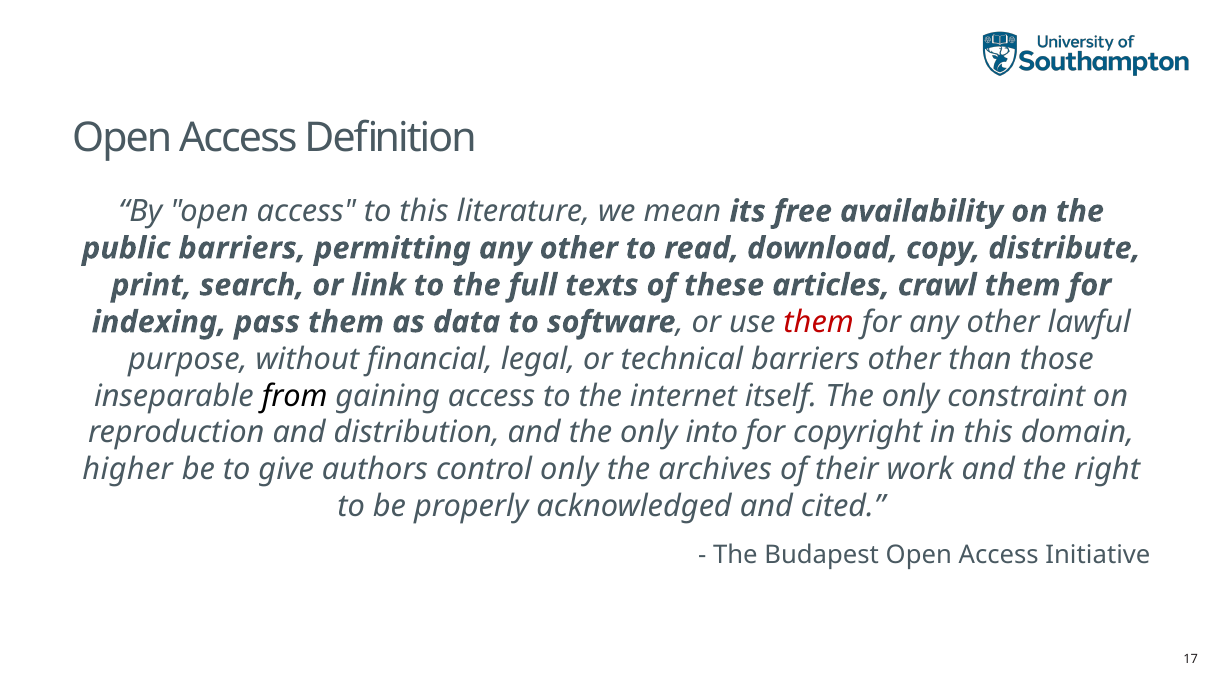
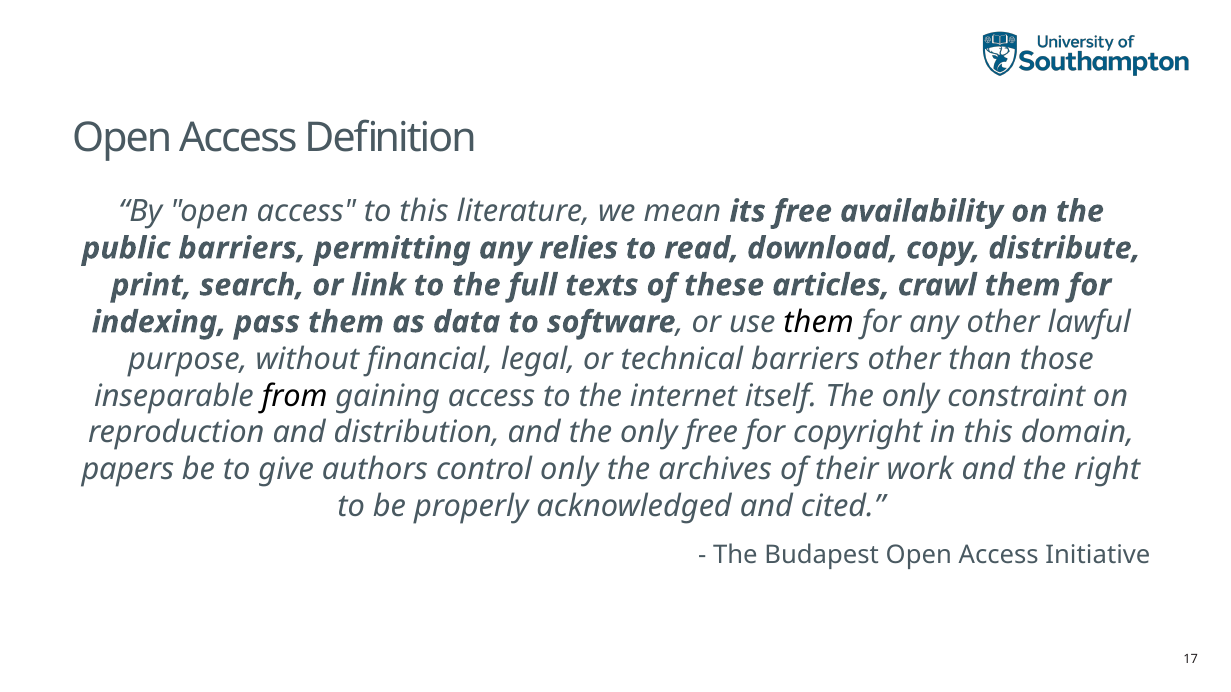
permitting any other: other -> relies (579, 248)
them colour: red -> black (819, 322)
only into: into -> free (712, 433)
higher: higher -> papers (128, 470)
